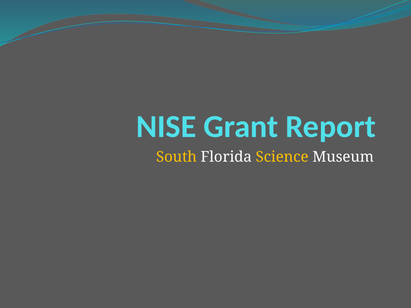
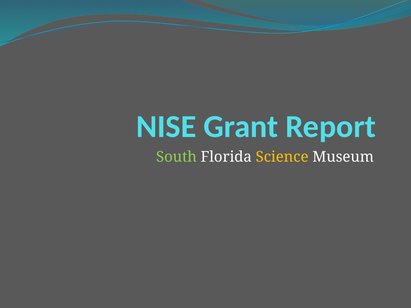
South colour: yellow -> light green (176, 157)
